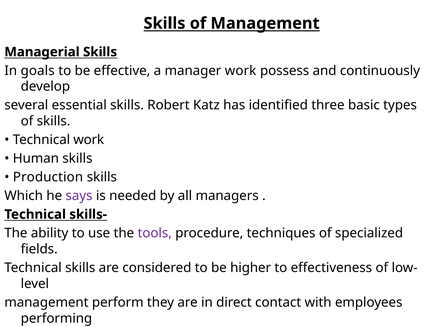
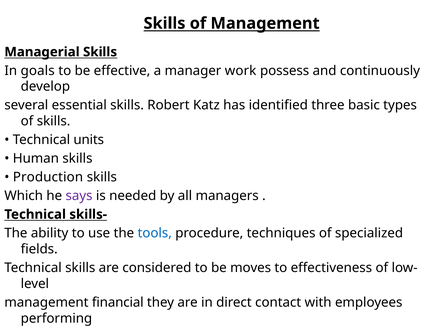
Technical work: work -> units (89, 140)
tools colour: purple -> blue (155, 233)
be higher: higher -> moves (251, 268)
perform: perform -> financial (118, 302)
